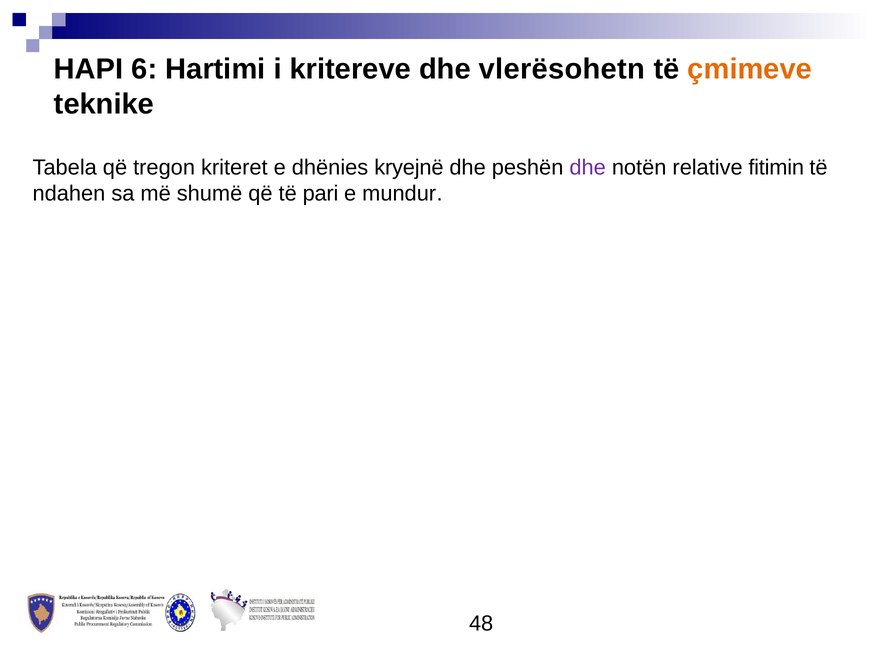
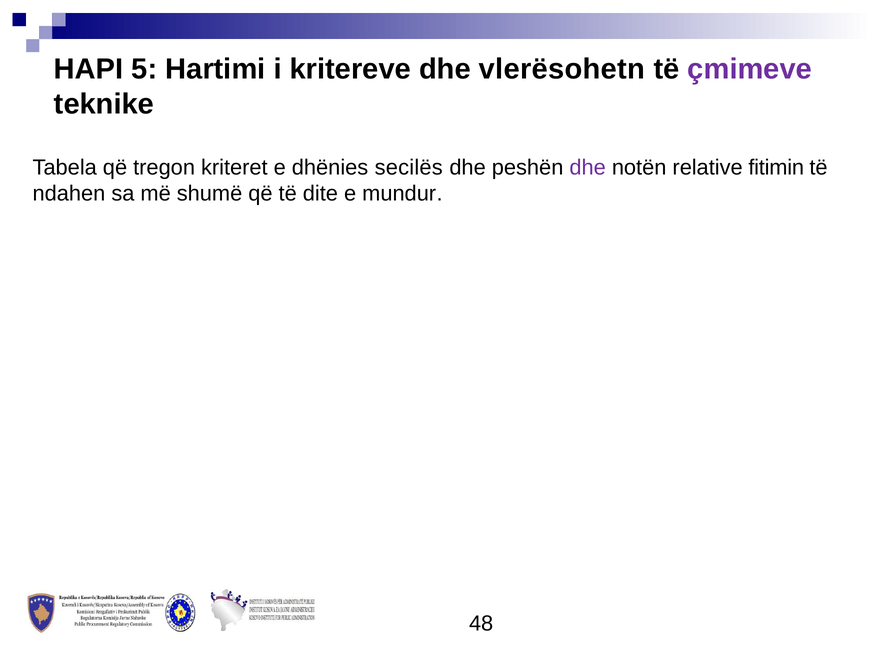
6: 6 -> 5 (144, 69)
çmimeve colour: orange -> purple (750, 69)
kryejnë: kryejnë -> secilës (409, 168)
pari: pari -> dite (320, 194)
